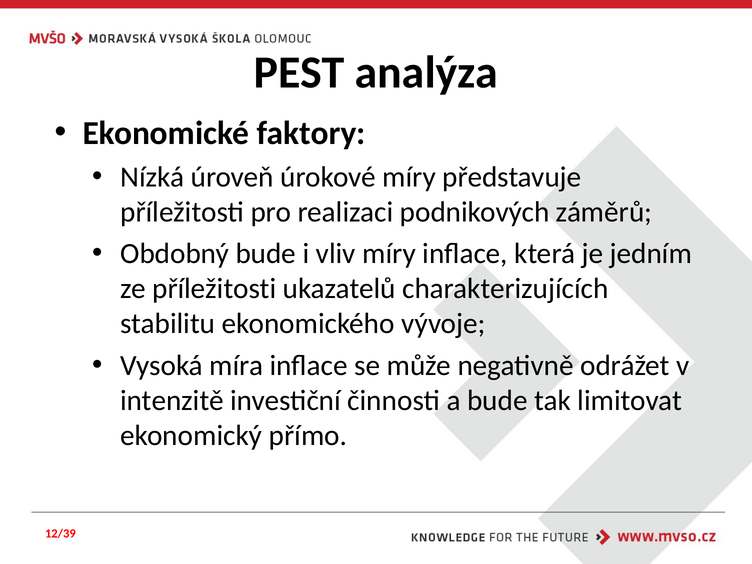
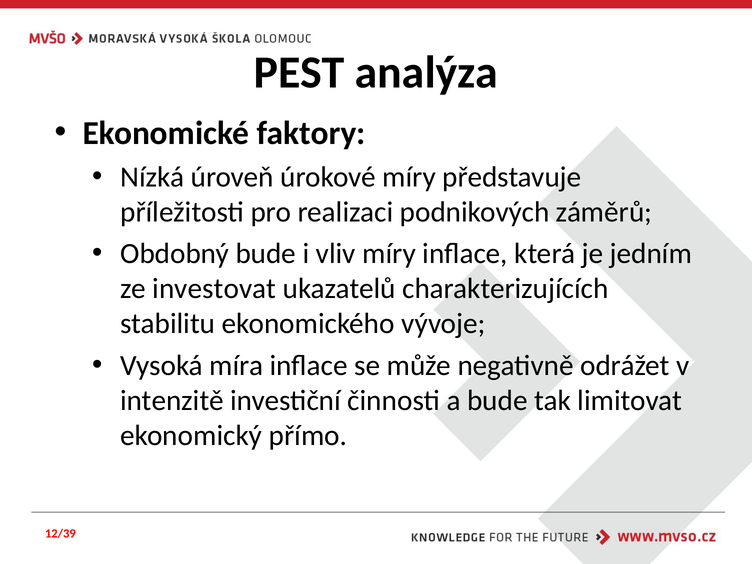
ze příležitosti: příležitosti -> investovat (214, 289)
